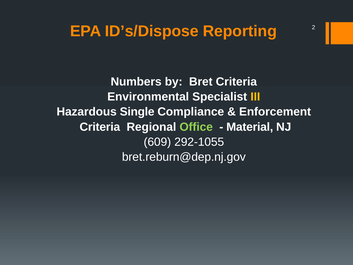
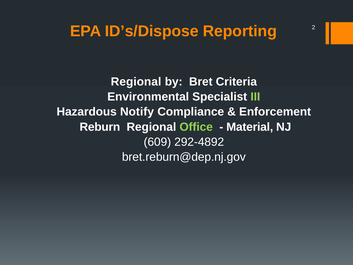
Numbers: Numbers -> Regional (136, 82)
III colour: yellow -> light green (255, 97)
Single: Single -> Notify (137, 112)
Criteria: Criteria -> Reburn (100, 127)
292-1055: 292-1055 -> 292-4892 (199, 142)
